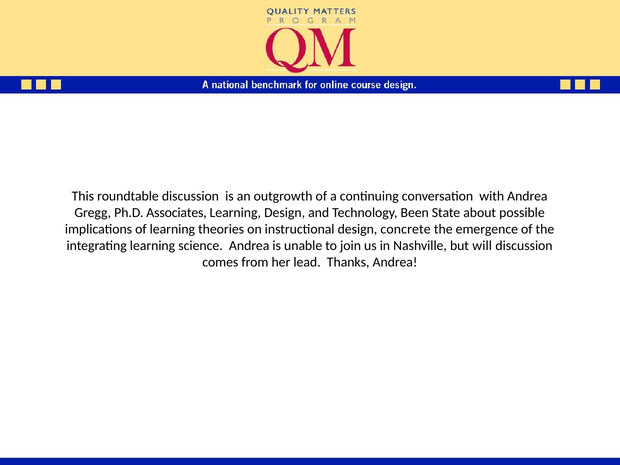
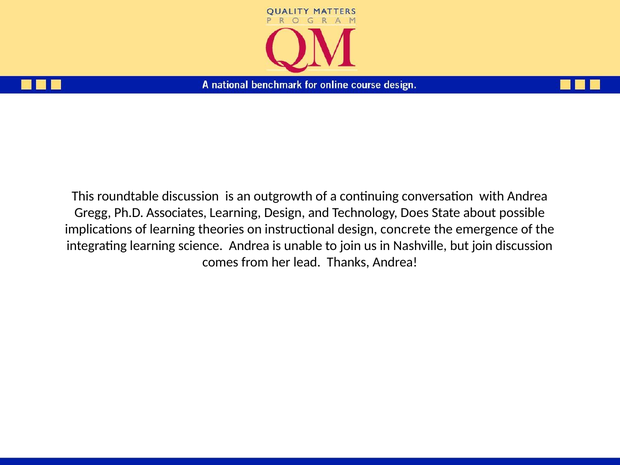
Been: Been -> Does (415, 213)
but will: will -> join (482, 246)
